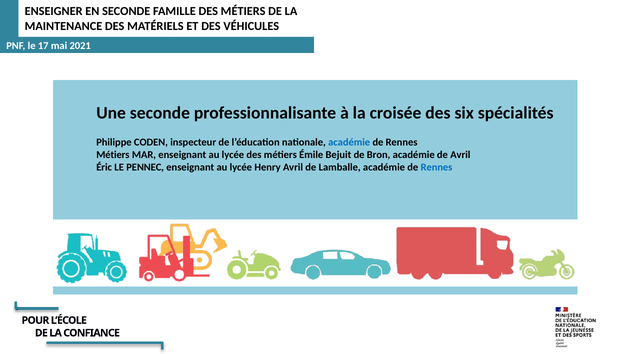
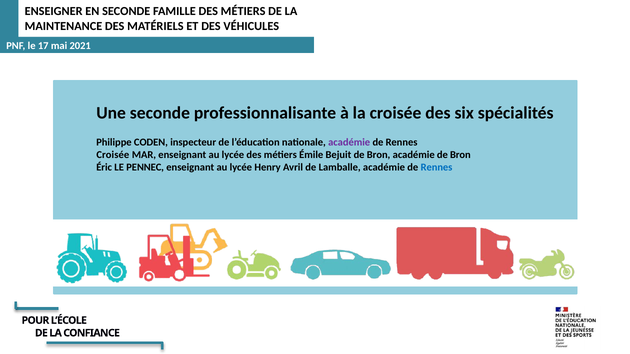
académie colour: blue -> purple (349, 142)
Métiers: Métiers -> Croisée (113, 155)
académie de Avril: Avril -> Bron (460, 155)
